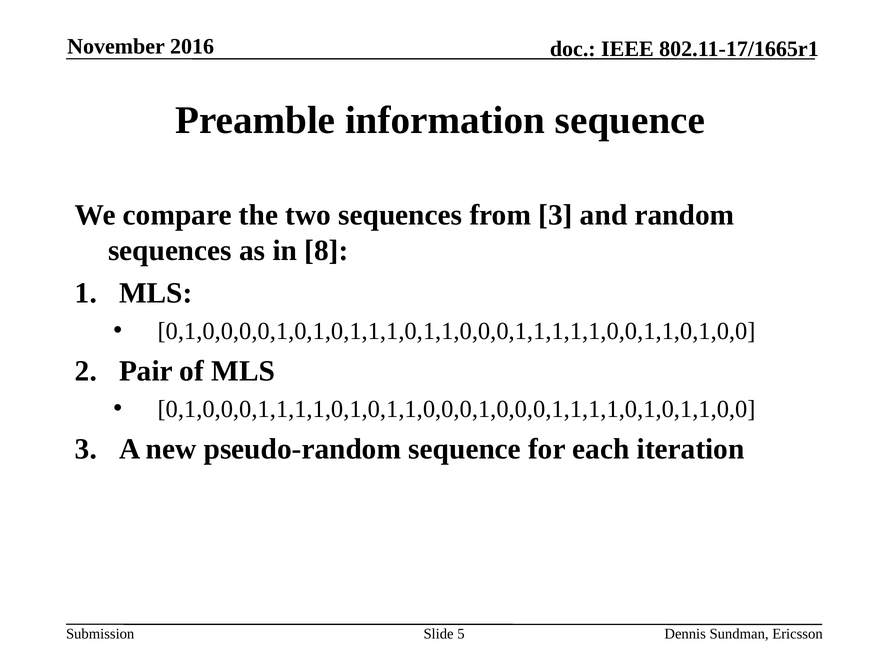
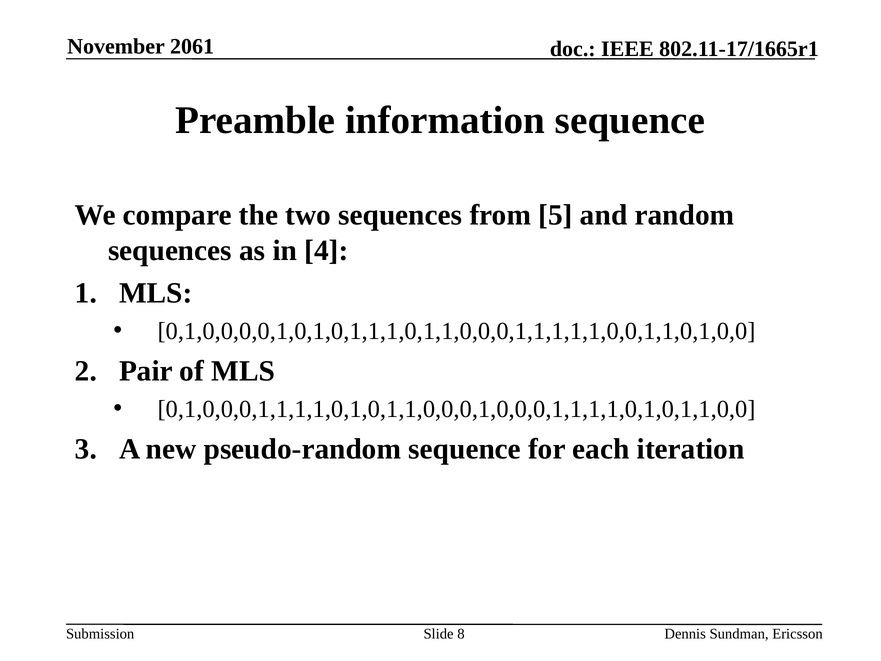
2016: 2016 -> 2061 (192, 47)
from 3: 3 -> 5 (556, 215)
8: 8 -> 4 (326, 250)
5: 5 -> 8 (461, 634)
